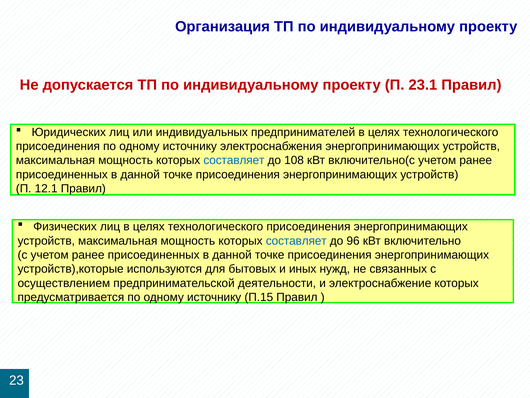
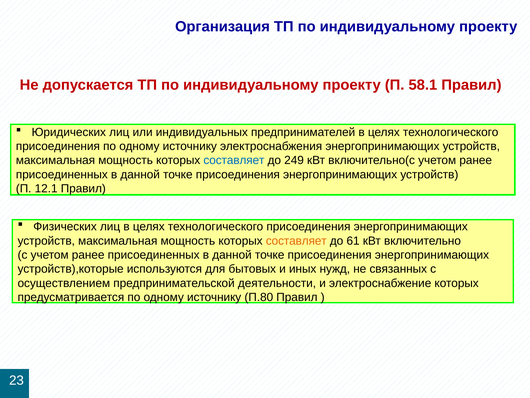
23.1: 23.1 -> 58.1 (423, 85)
108: 108 -> 249 (294, 160)
составляет colour: blue -> orange (296, 240)
96: 96 -> 61 (353, 240)
П.15: П.15 -> П.80 (259, 297)
